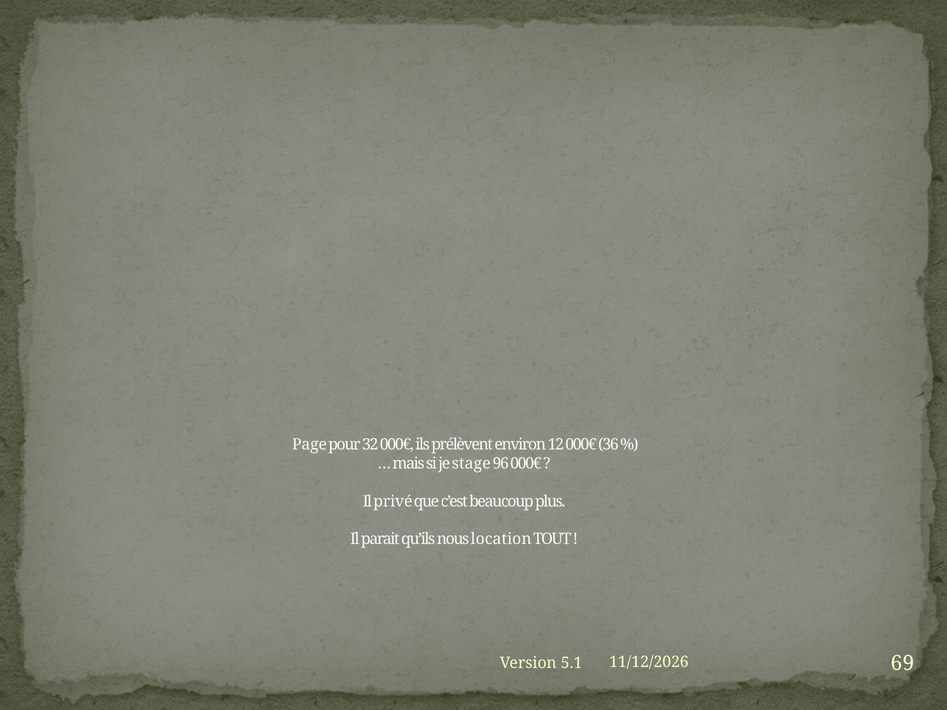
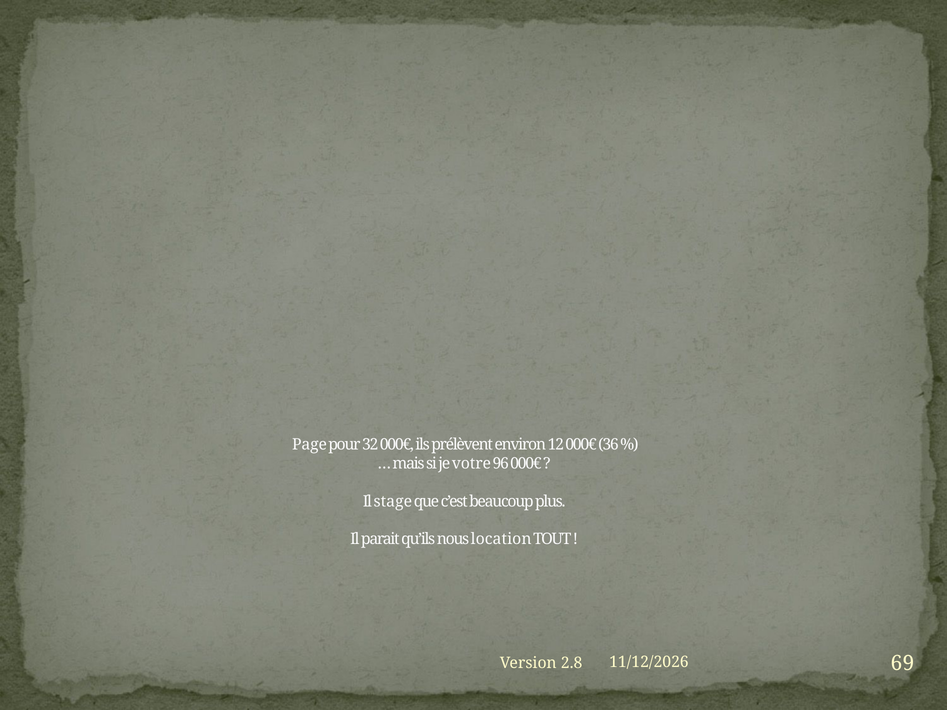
stage: stage -> votre (471, 464)
privé: privé -> stage (393, 501)
5.1: 5.1 -> 2.8 (572, 663)
